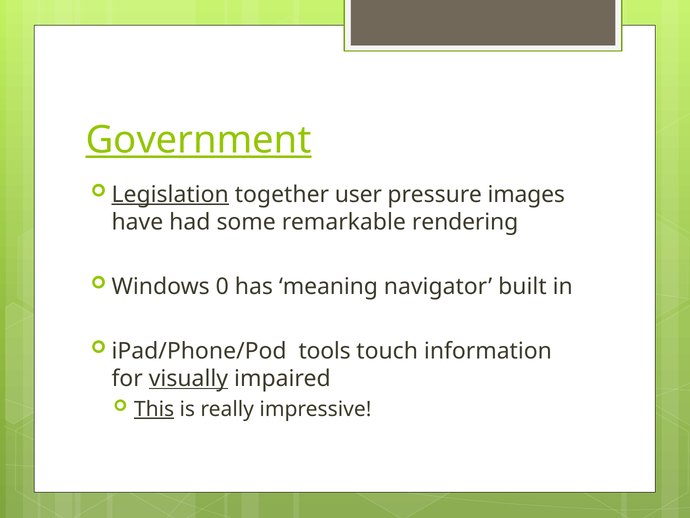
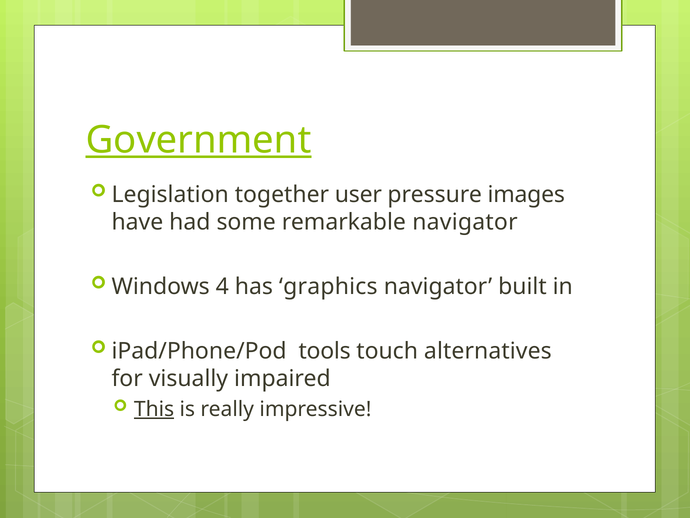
Legislation underline: present -> none (170, 194)
remarkable rendering: rendering -> navigator (465, 222)
0: 0 -> 4 (222, 286)
meaning: meaning -> graphics (328, 286)
information: information -> alternatives (488, 351)
visually underline: present -> none (188, 378)
